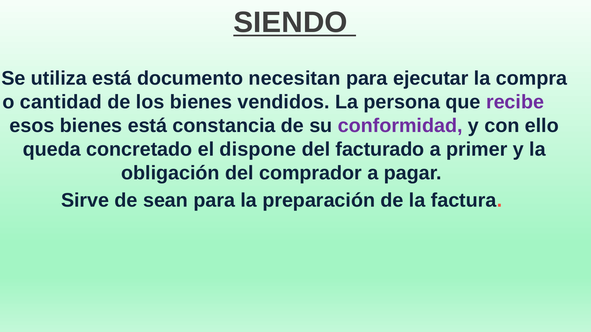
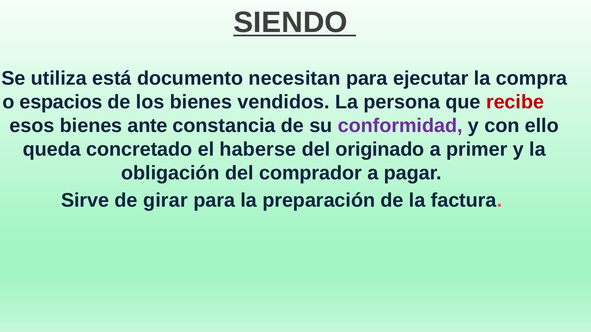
cantidad: cantidad -> espacios (61, 102)
recibe colour: purple -> red (515, 102)
bienes está: está -> ante (148, 126)
dispone: dispone -> haberse (258, 150)
facturado: facturado -> originado (380, 150)
sean: sean -> girar (165, 201)
